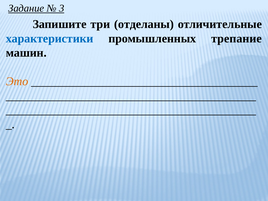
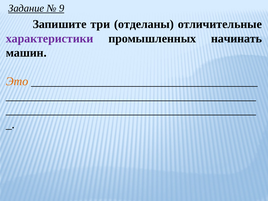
3: 3 -> 9 (62, 8)
характеристики colour: blue -> purple (50, 39)
трепание: трепание -> начинать (237, 39)
